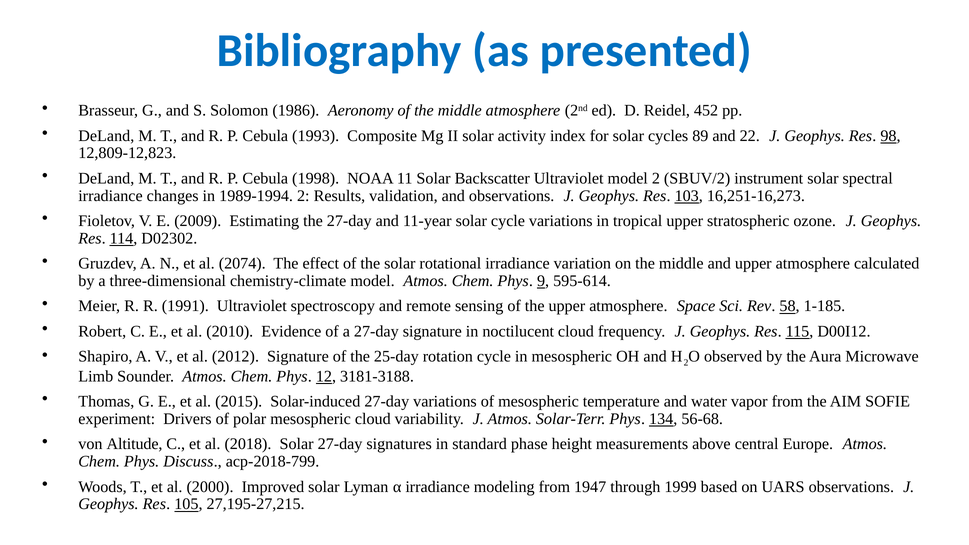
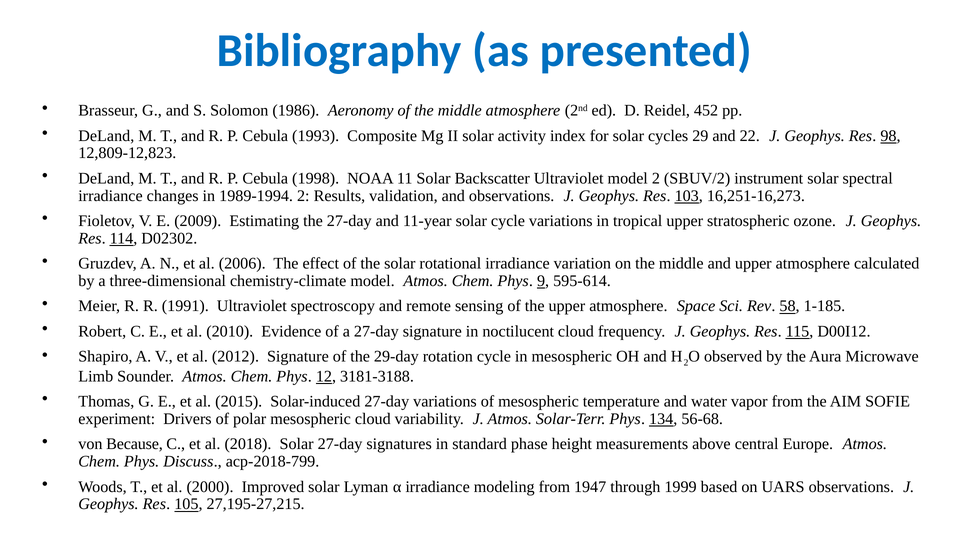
89: 89 -> 29 (700, 136)
2074: 2074 -> 2006 (242, 264)
25-day: 25-day -> 29-day (396, 357)
Altitude: Altitude -> Because (135, 444)
